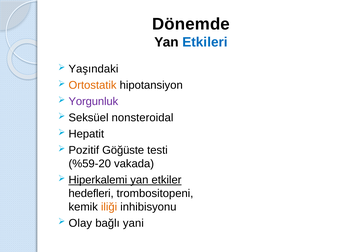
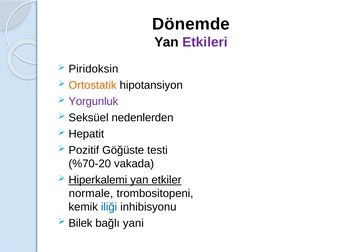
Etkileri colour: blue -> purple (205, 42)
Yaşındaki: Yaşındaki -> Piridoksin (93, 69)
nonsteroidal: nonsteroidal -> nedenlerden (143, 118)
%59-20: %59-20 -> %70-20 (90, 164)
hedefleri: hedefleri -> normale (91, 194)
iliği colour: orange -> blue (109, 207)
Olay: Olay -> Bilek (80, 224)
